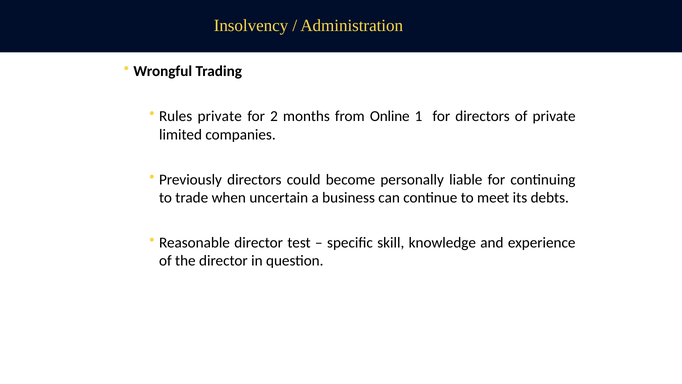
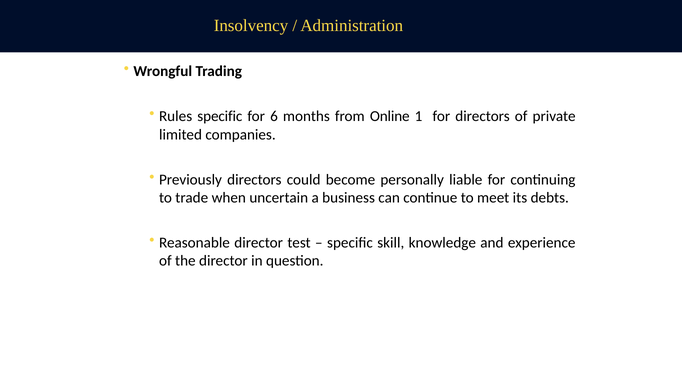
Rules private: private -> specific (220, 116)
2: 2 -> 6 (274, 116)
